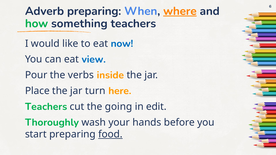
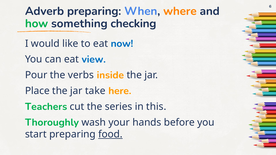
where underline: present -> none (180, 11)
something teachers: teachers -> checking (133, 24)
turn: turn -> take (95, 91)
going: going -> series (119, 107)
edit: edit -> this (156, 107)
